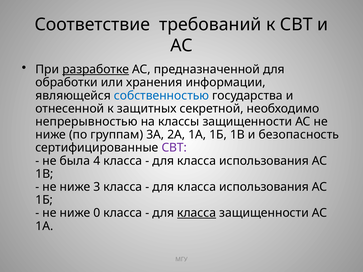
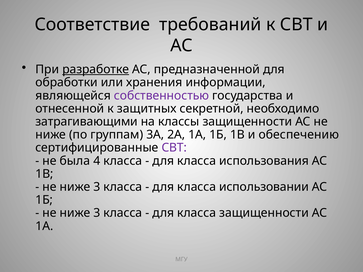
собственностью colour: blue -> purple (162, 96)
непрерывностью: непрерывностью -> затрагивающими (87, 122)
безопасность: безопасность -> обеспечению (299, 135)
использования: использования -> использовании (264, 187)
0: 0 -> 3 (97, 213)
класса underline: present -> none (197, 213)
